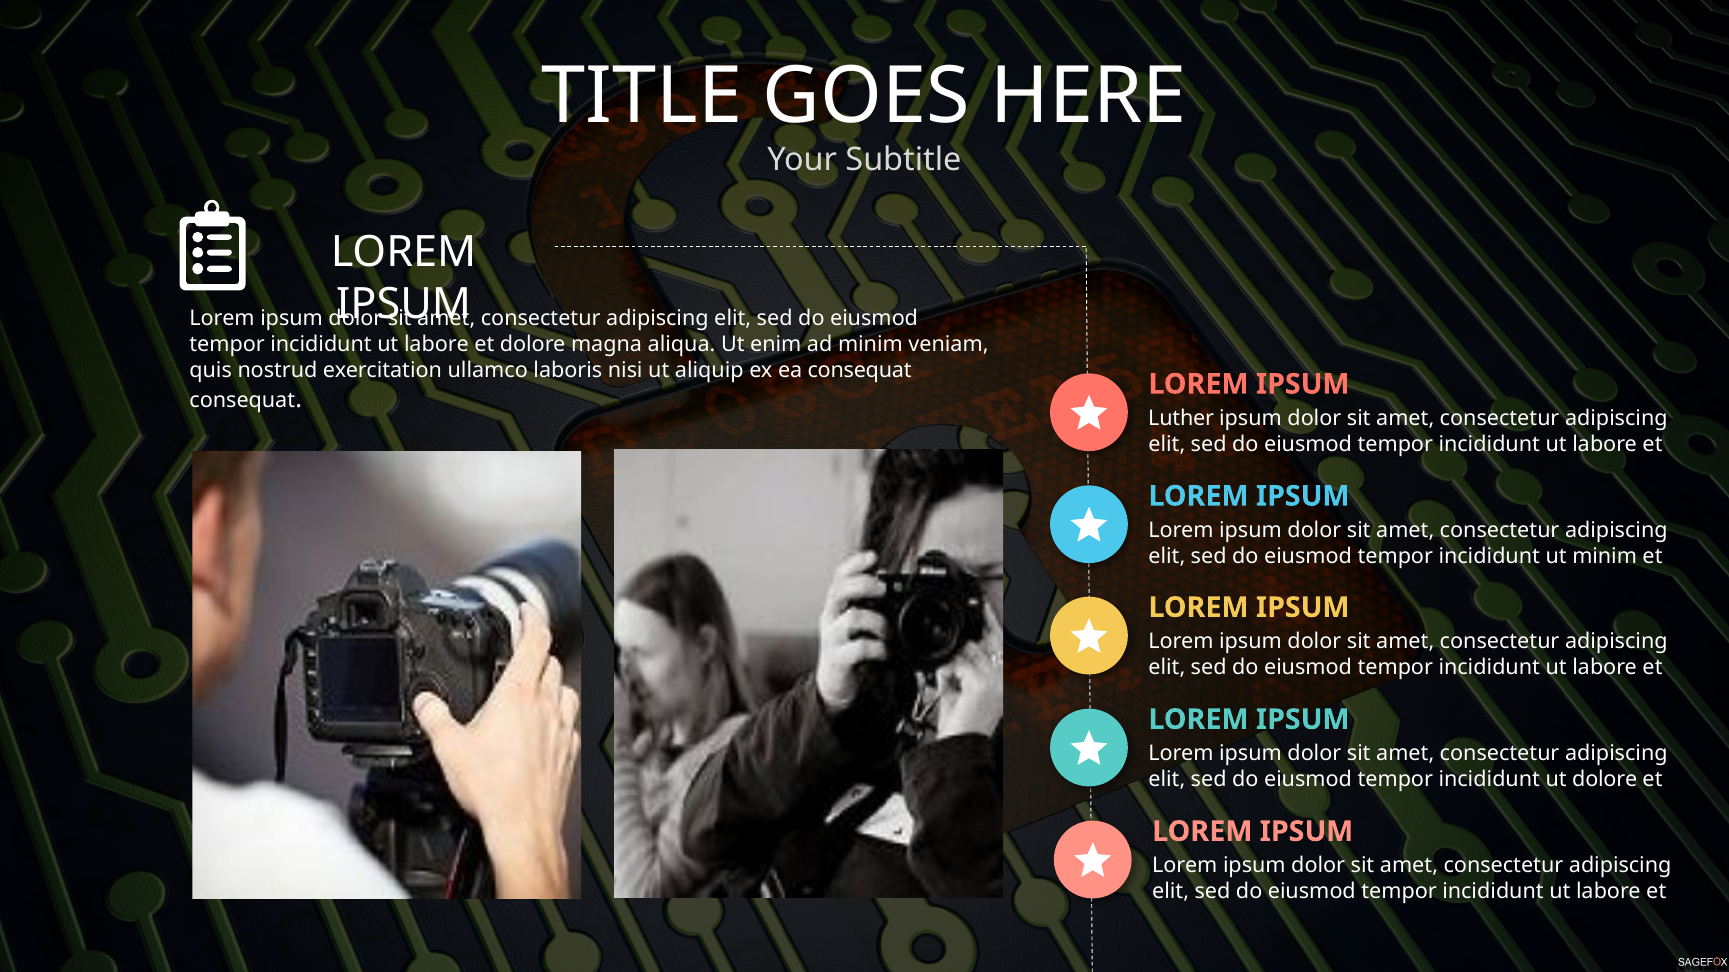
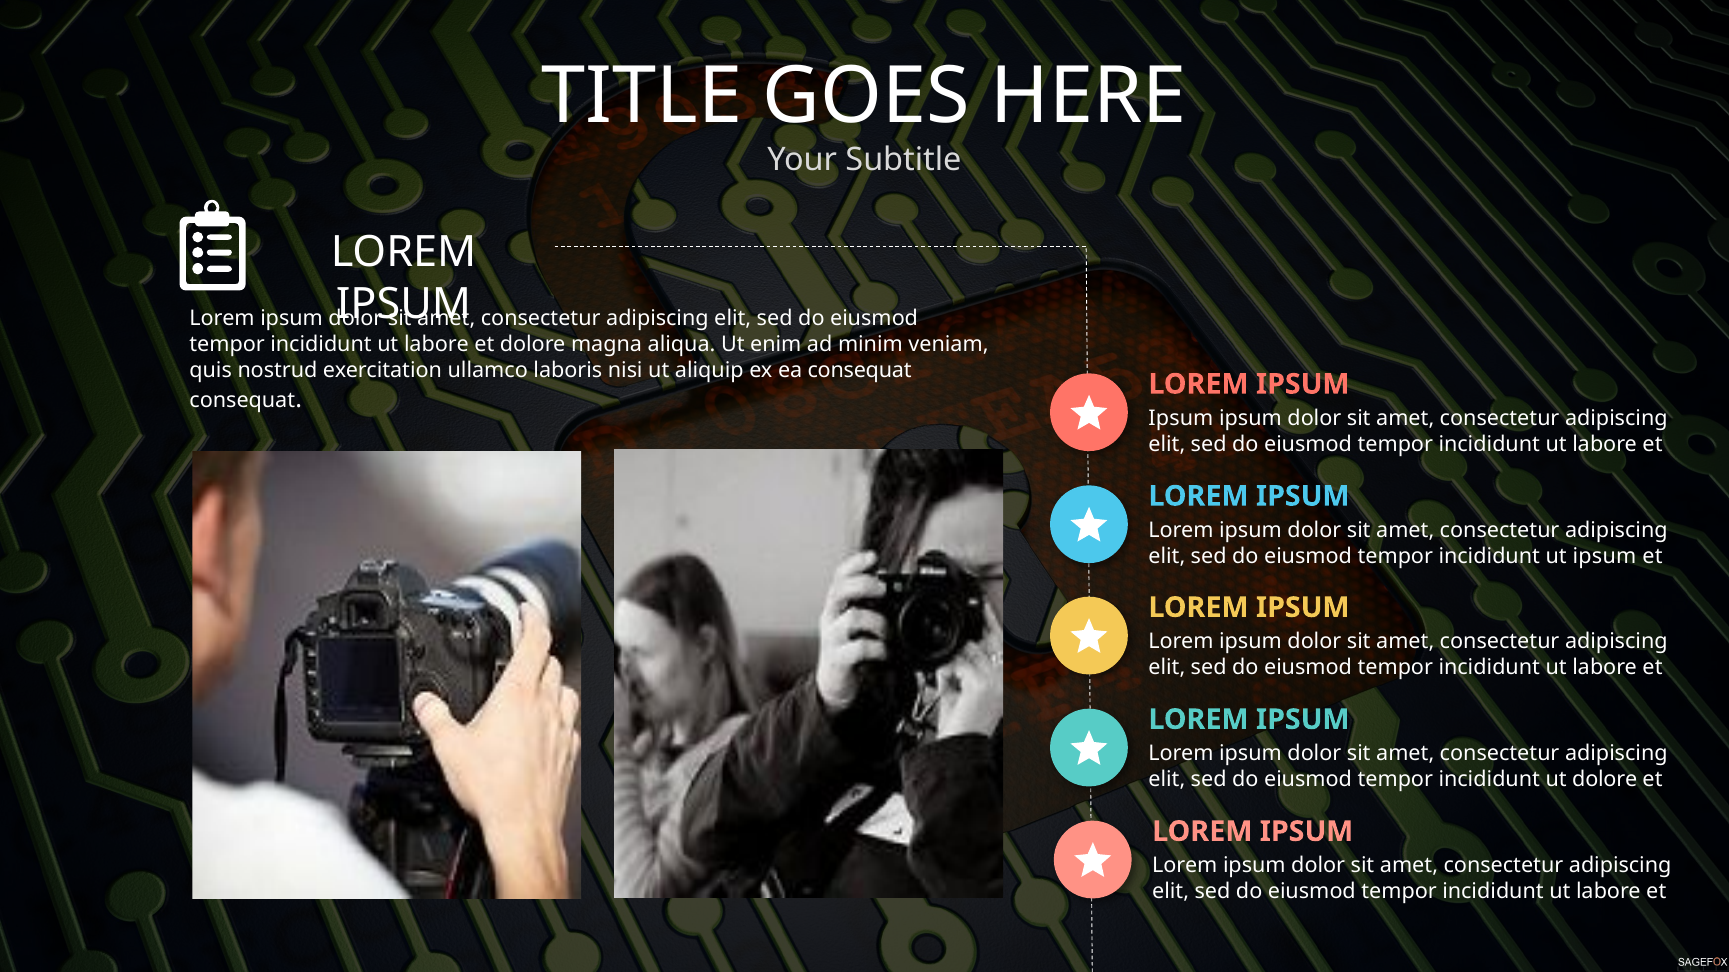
Luther: Luther -> Ipsum (1181, 418)
ut minim: minim -> ipsum (1604, 556)
